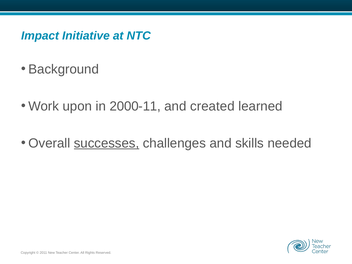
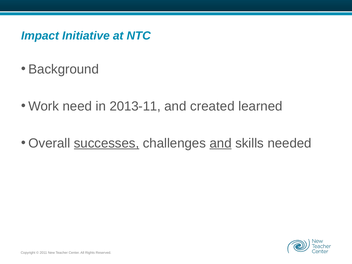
upon: upon -> need (77, 106)
2000-11: 2000-11 -> 2013-11 (135, 106)
and underline: none -> present (221, 143)
